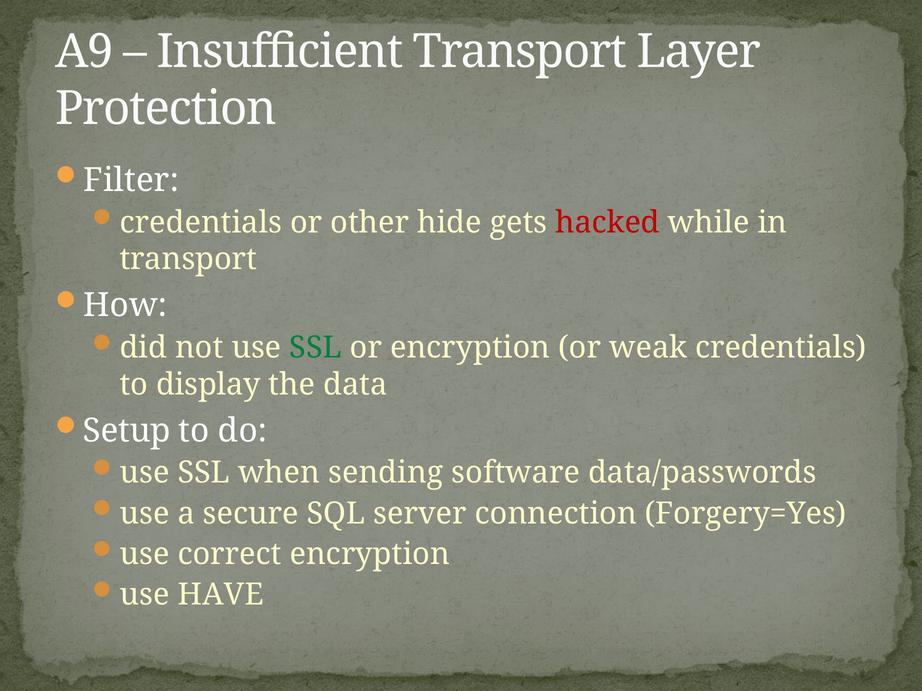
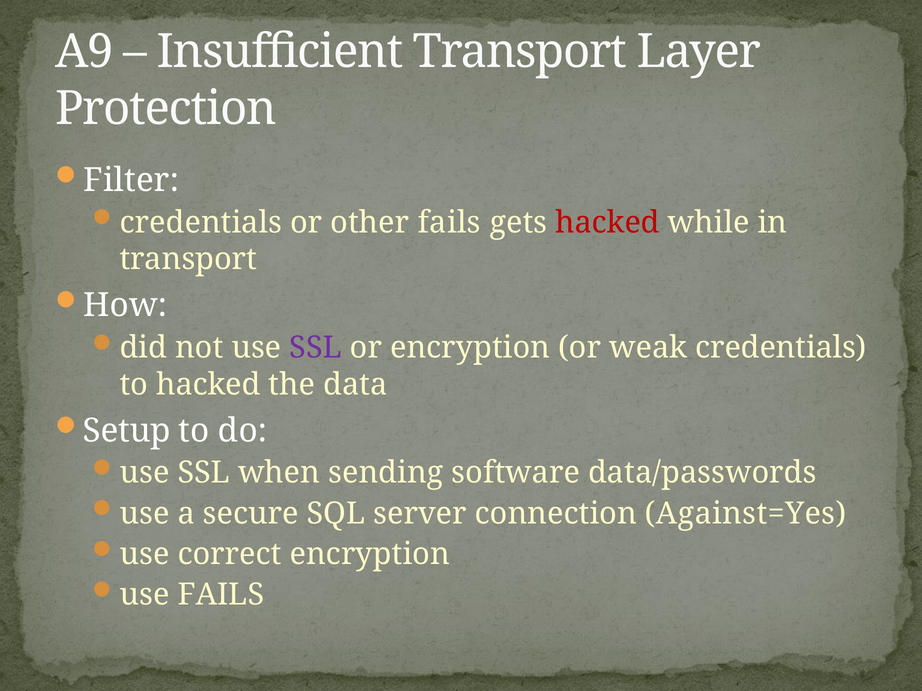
other hide: hide -> fails (449, 223)
SSL colour: green -> purple (316, 348)
to display: display -> hacked (208, 385)
Forgery=Yes: Forgery=Yes -> Against=Yes (746, 514)
use HAVE: HAVE -> FAILS (221, 595)
